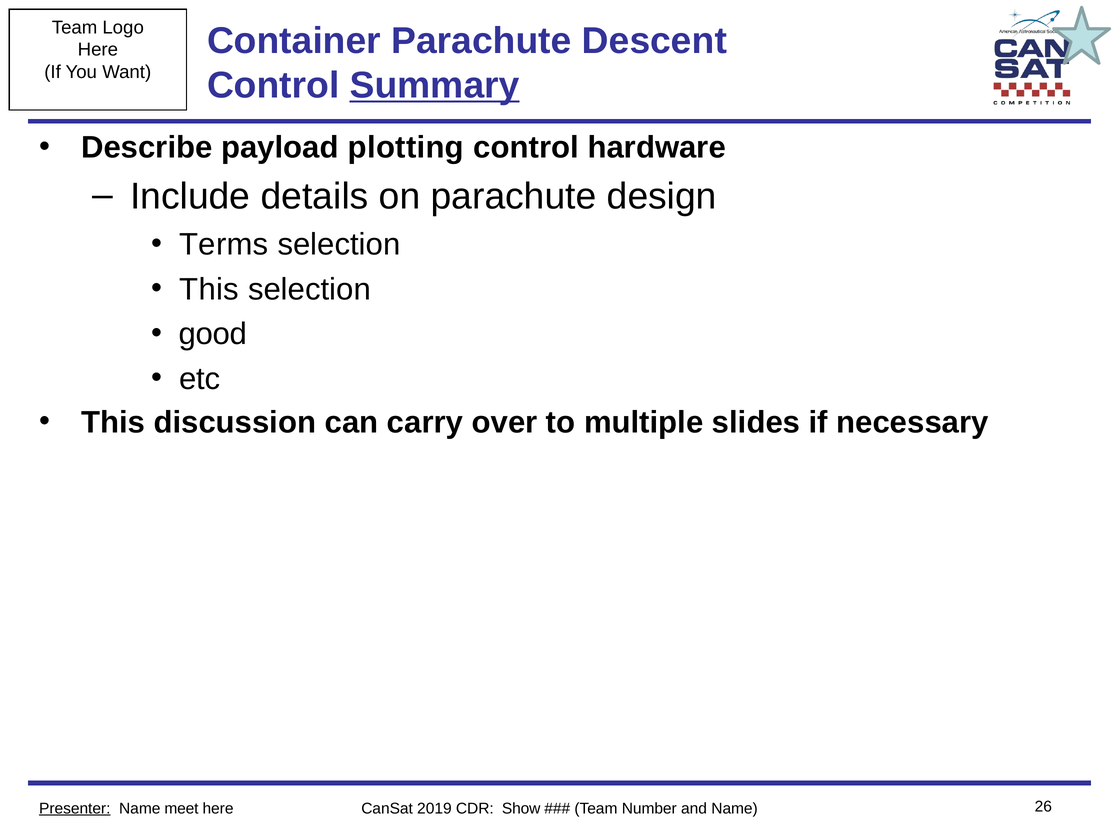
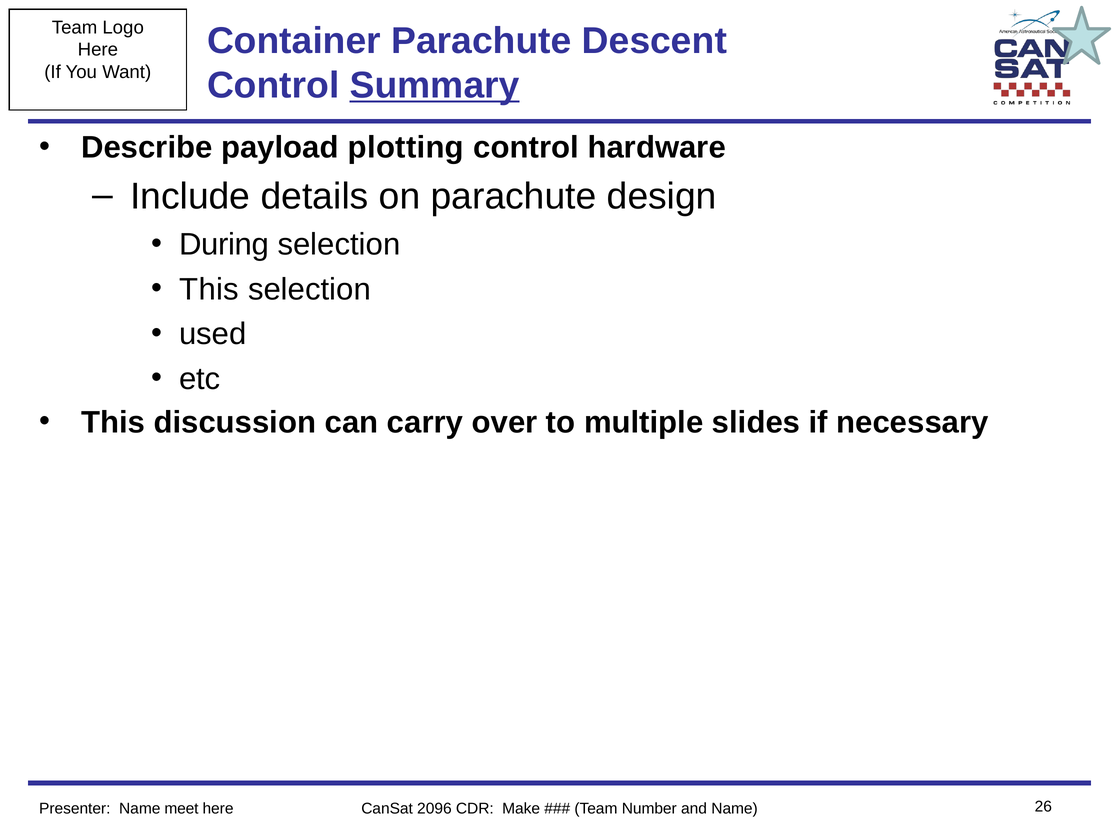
Terms: Terms -> During (224, 245)
good: good -> used (213, 334)
Presenter underline: present -> none (75, 809)
2019: 2019 -> 2096 (434, 809)
Show: Show -> Make (521, 809)
